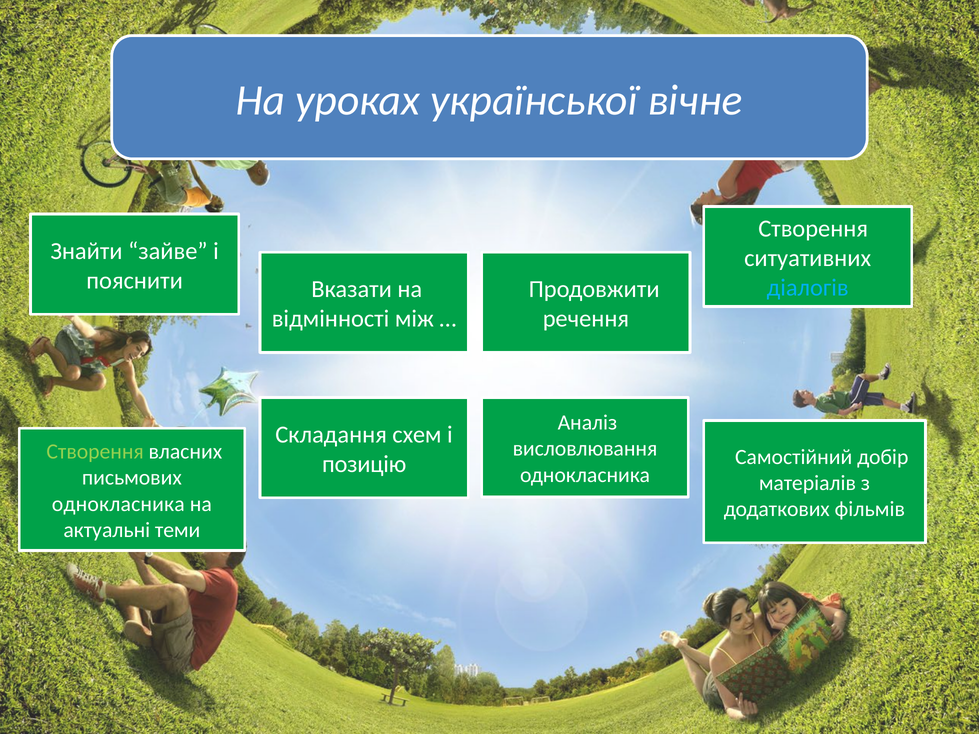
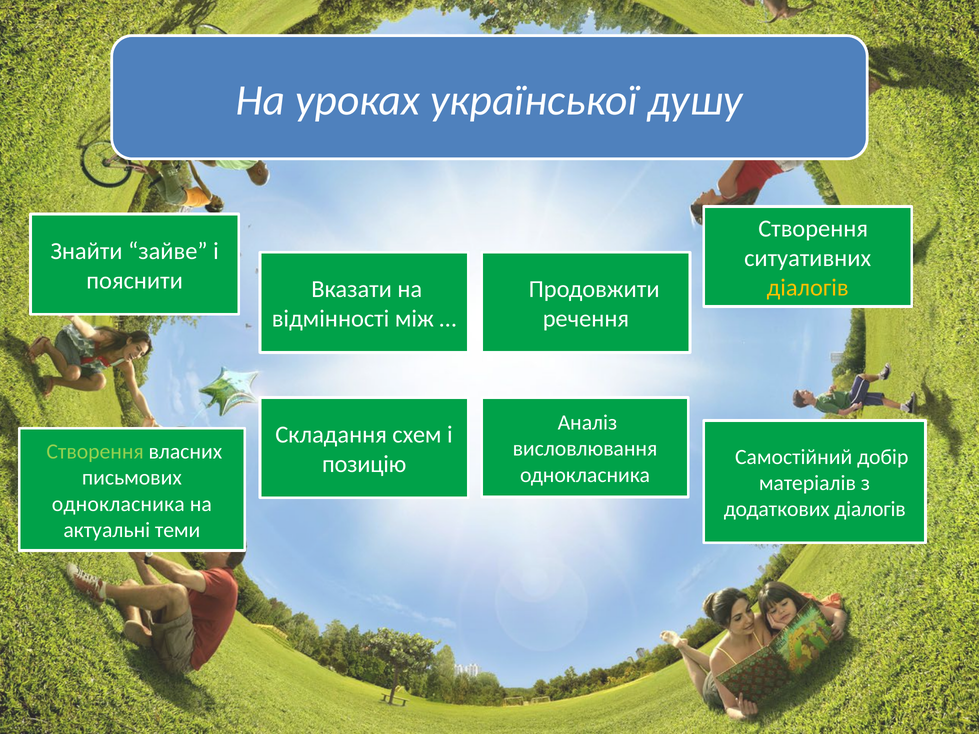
вічне: вічне -> душу (695, 100)
діалогів colour: light blue -> yellow (808, 288)
додаткових фільмів: фільмів -> діалогів (870, 509)
